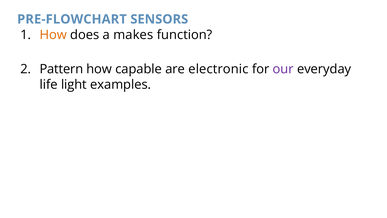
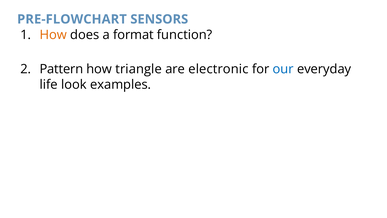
makes: makes -> format (133, 35)
capable: capable -> triangle (139, 69)
our colour: purple -> blue (283, 69)
light: light -> look (74, 84)
